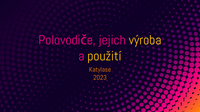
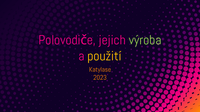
výroba colour: yellow -> light green (145, 40)
